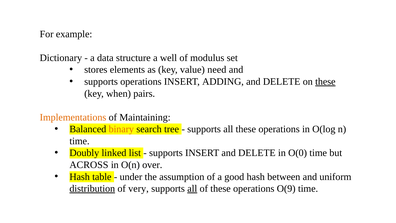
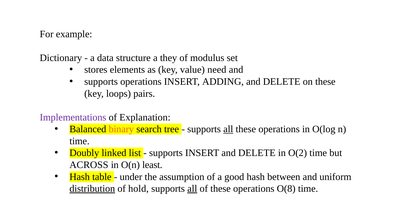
well: well -> they (169, 58)
these underline: present -> none (325, 82)
when: when -> loops (119, 93)
Implementations colour: orange -> purple (73, 117)
Maintaining: Maintaining -> Explanation (145, 117)
all underline: none -> present (228, 129)
O(0: O(0 -> O(2 (298, 153)
over: over -> least (152, 165)
very: very -> hold (138, 188)
O(9: O(9 -> O(8 (286, 188)
